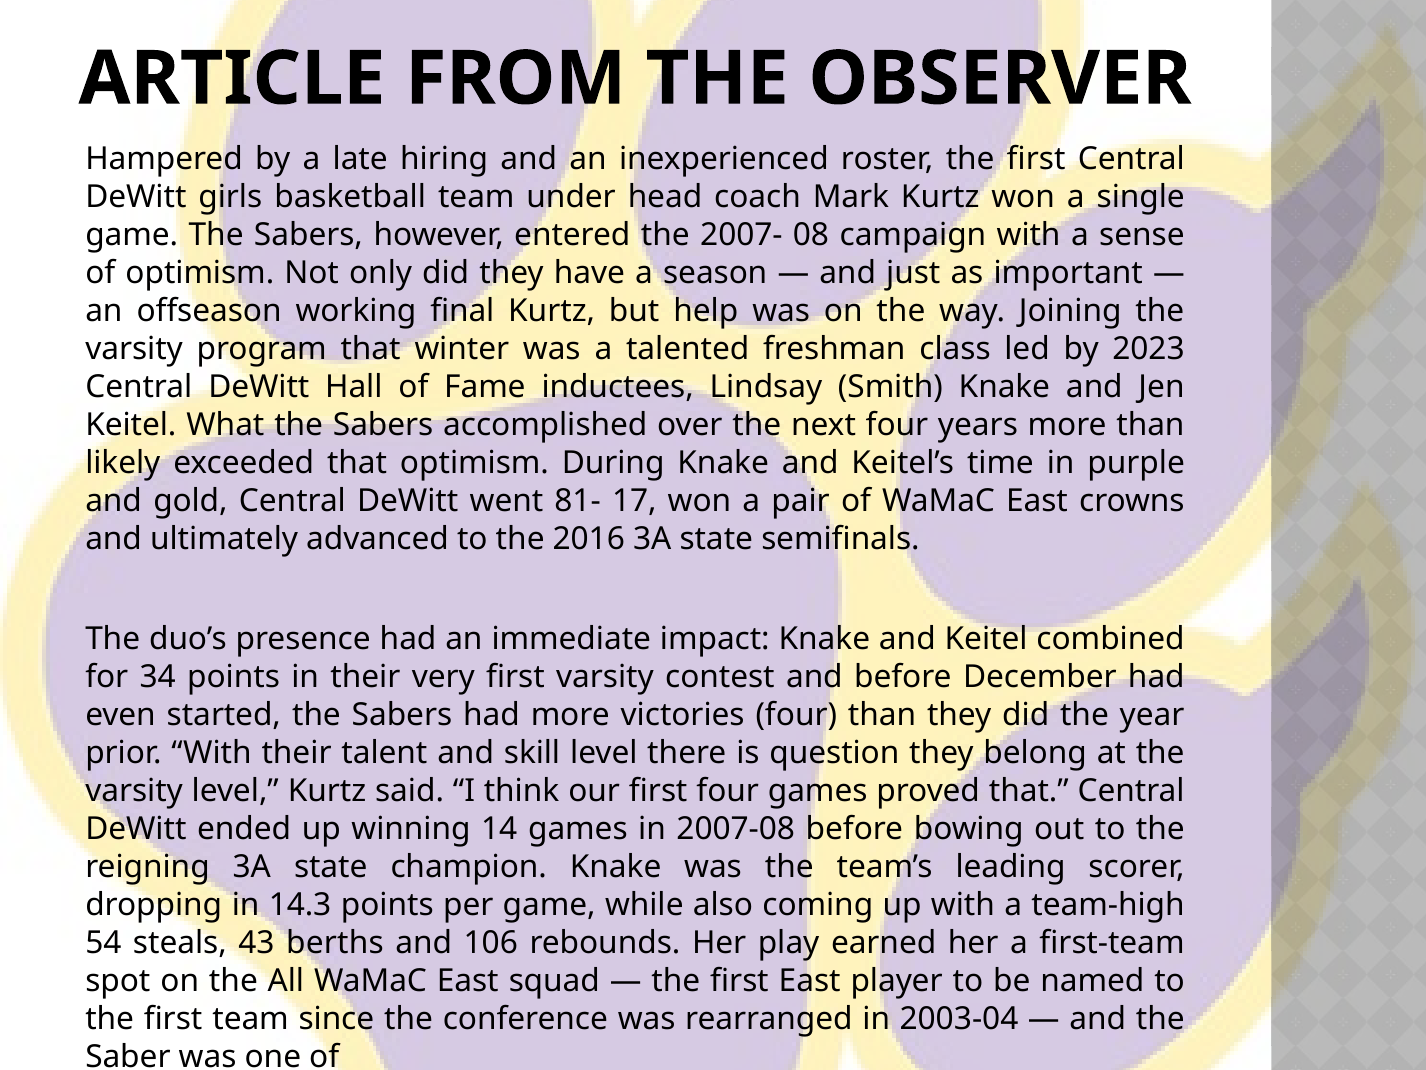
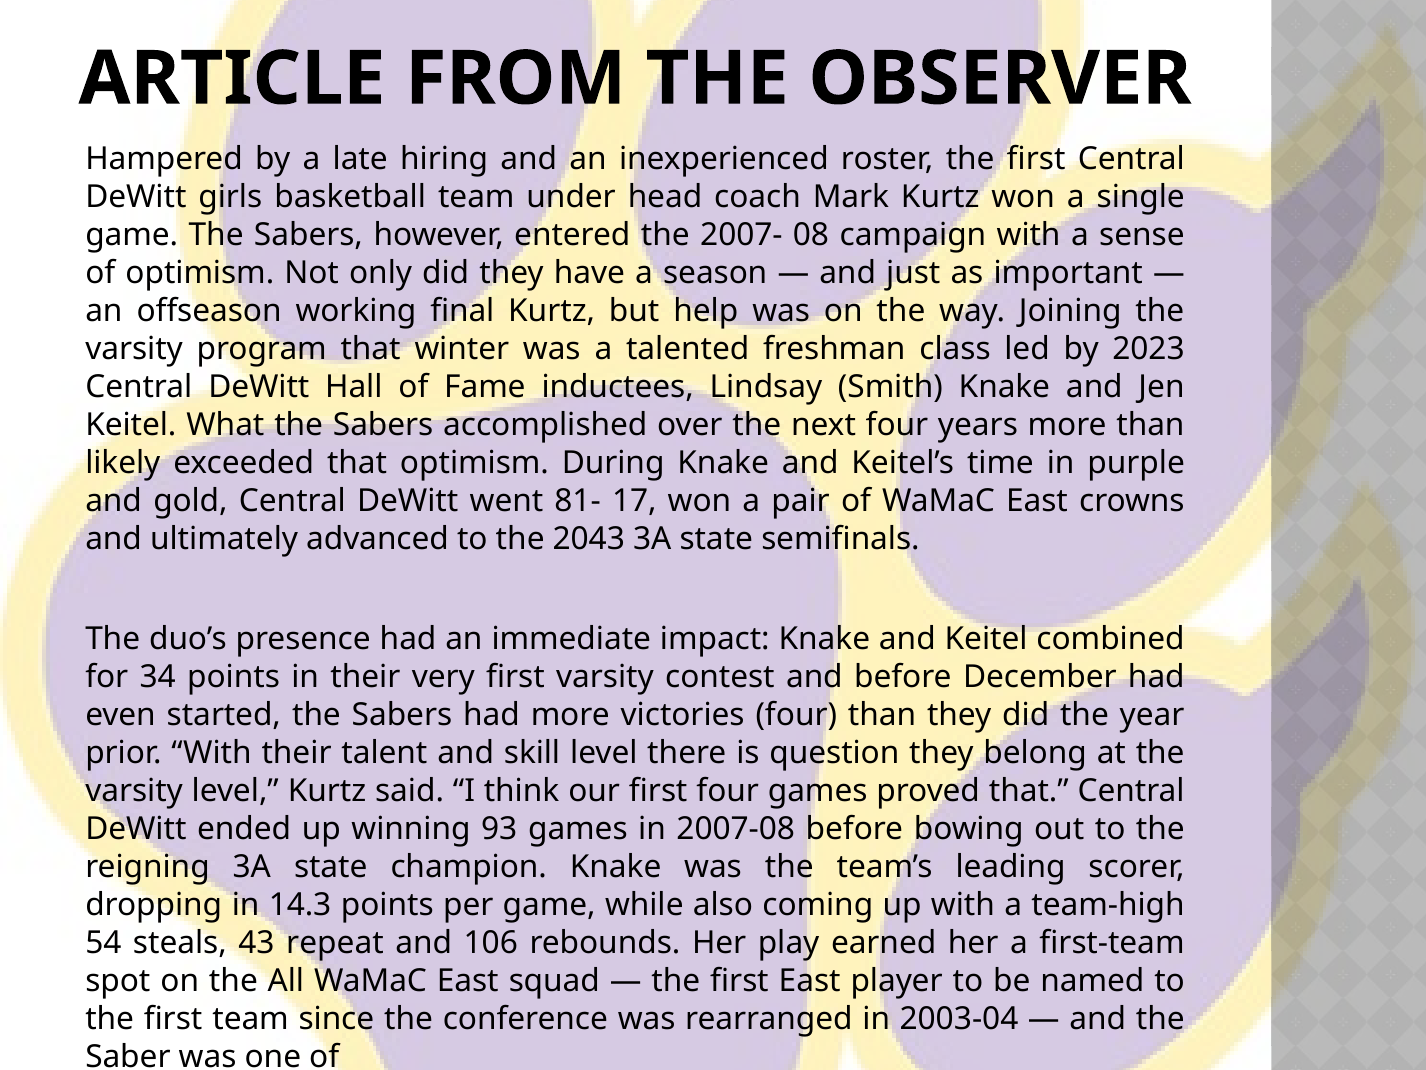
2016: 2016 -> 2043 (589, 539)
14: 14 -> 93 (499, 829)
berths: berths -> repeat (335, 943)
